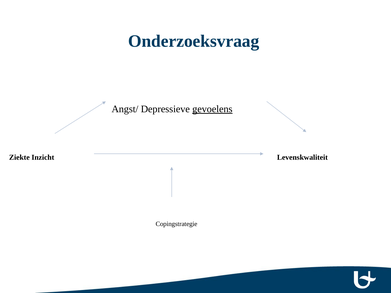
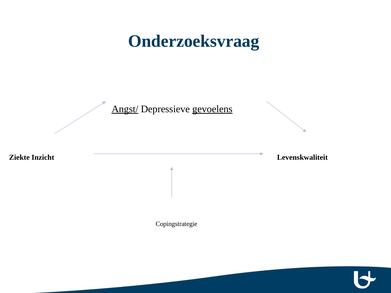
Angst/ underline: none -> present (125, 109)
